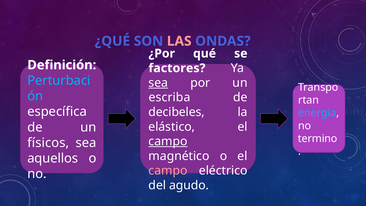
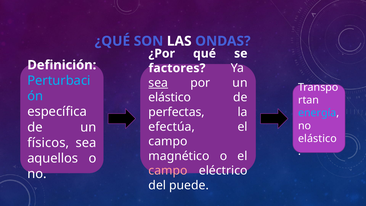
LAS colour: pink -> white (179, 41)
escriba: escriba -> elástico (170, 97)
decibeles: decibeles -> perfectas (177, 112)
elástico: elástico -> efectúa (172, 127)
termino: termino -> elástico (318, 139)
campo underline: present -> none (168, 141)
agudo: agudo -> puede (189, 185)
